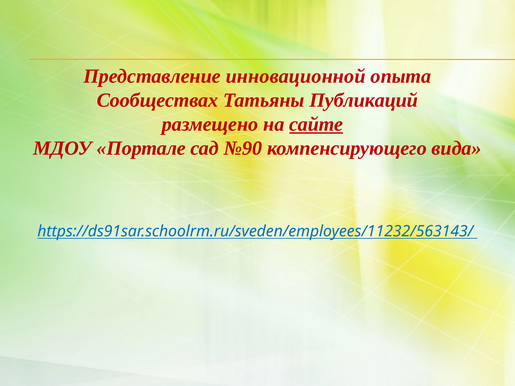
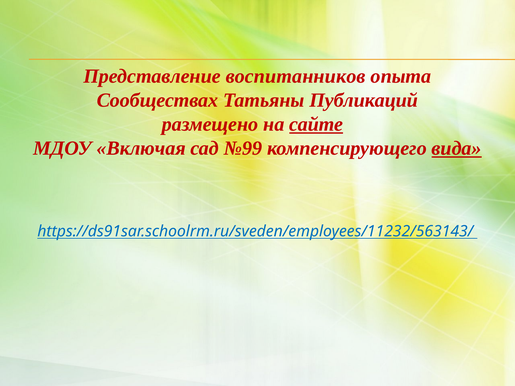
инновационной: инновационной -> воспитанников (296, 76)
Портале: Портале -> Включая (141, 148)
№90: №90 -> №99 (243, 148)
вида underline: none -> present (457, 148)
